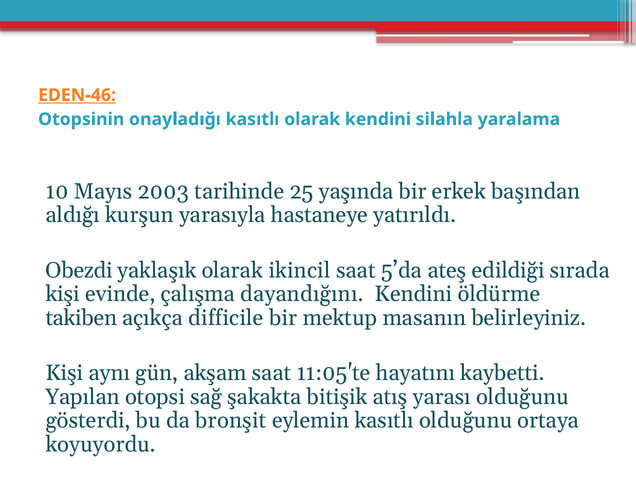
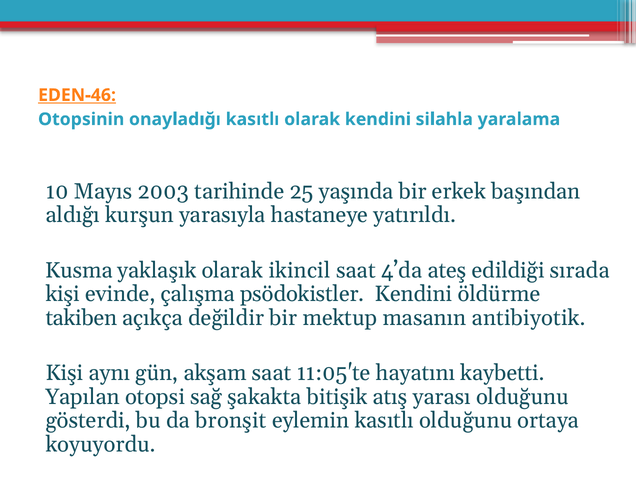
Obezdi: Obezdi -> Kusma (79, 270)
5’da: 5’da -> 4’da (402, 270)
dayandığını: dayandığını -> psödokistler (302, 294)
difficile: difficile -> değildir (226, 318)
belirleyiniz: belirleyiniz -> antibiyotik (529, 318)
